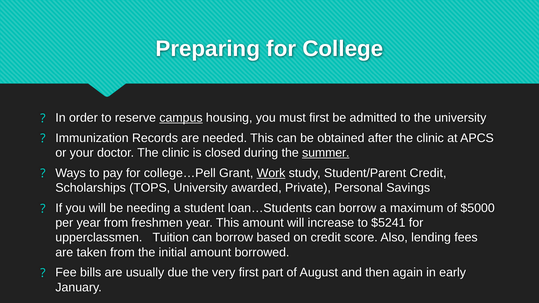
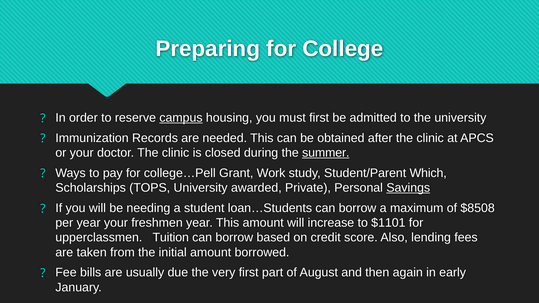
Work underline: present -> none (271, 173)
Student/Parent Credit: Credit -> Which (428, 173)
Savings underline: none -> present (408, 188)
$5000: $5000 -> $8508 (478, 208)
year from: from -> your (116, 223)
$5241: $5241 -> $1101 (388, 223)
